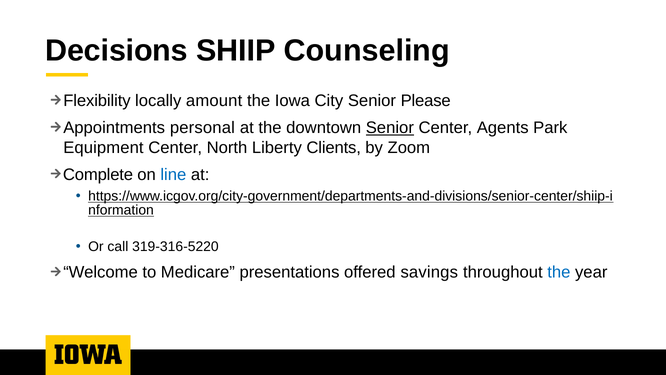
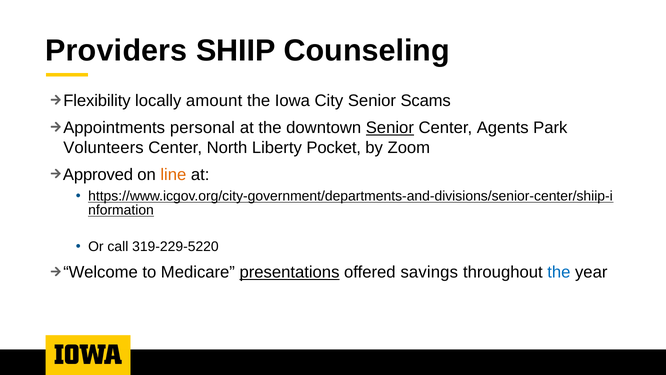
Decisions: Decisions -> Providers (116, 51)
Please: Please -> Scams (426, 101)
Equipment: Equipment -> Volunteers (103, 147)
Clients: Clients -> Pocket (334, 147)
Complete: Complete -> Approved (98, 174)
line colour: blue -> orange (173, 174)
319-316-5220: 319-316-5220 -> 319-229-5220 (175, 247)
presentations underline: none -> present (289, 272)
